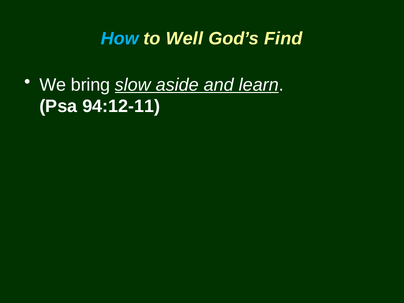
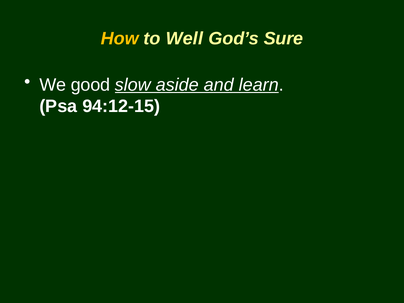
How colour: light blue -> yellow (120, 39)
Find: Find -> Sure (284, 39)
bring: bring -> good (91, 85)
94:12-11: 94:12-11 -> 94:12-15 (121, 106)
